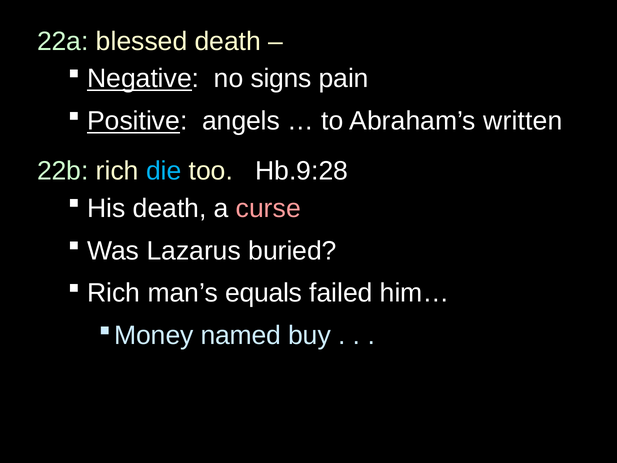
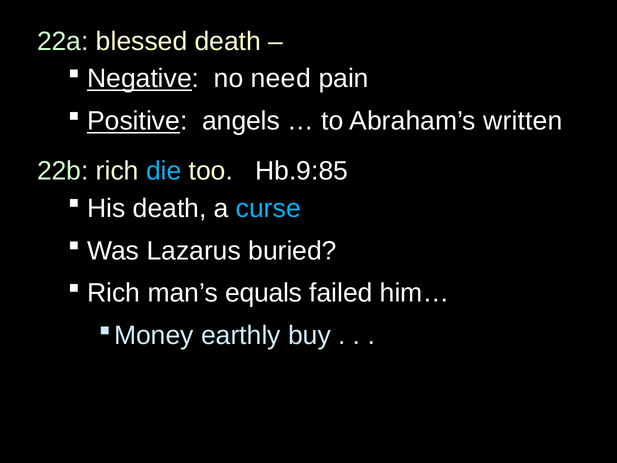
signs: signs -> need (281, 79)
Hb.9:28: Hb.9:28 -> Hb.9:85 (302, 171)
curse colour: pink -> light blue (268, 208)
named: named -> earthly (241, 335)
